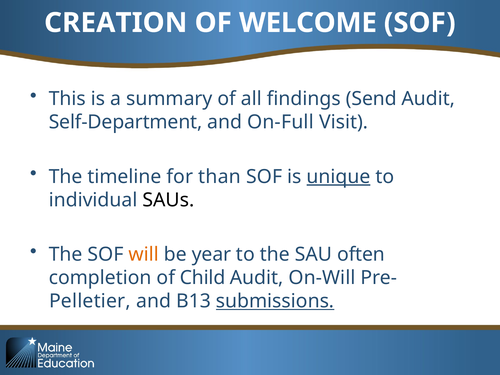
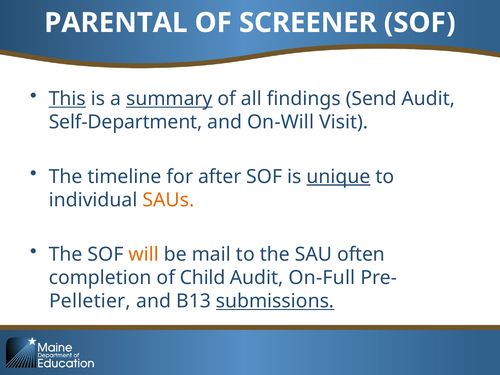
CREATION: CREATION -> PARENTAL (116, 23)
WELCOME: WELCOME -> SCREENER (308, 23)
This underline: none -> present (67, 99)
summary underline: none -> present (169, 99)
On-Full: On-Full -> On-Will (281, 122)
than: than -> after (220, 177)
SAUs colour: black -> orange (168, 200)
year: year -> mail (211, 255)
On-Will: On-Will -> On-Full (322, 278)
